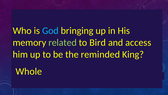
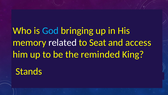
related colour: light green -> white (63, 42)
Bird: Bird -> Seat (98, 42)
Whole: Whole -> Stands (29, 71)
